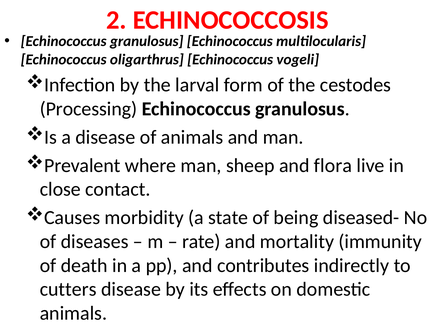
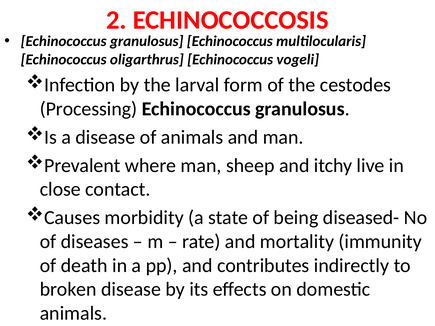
flora: flora -> itchy (333, 166)
cutters: cutters -> broken (68, 290)
